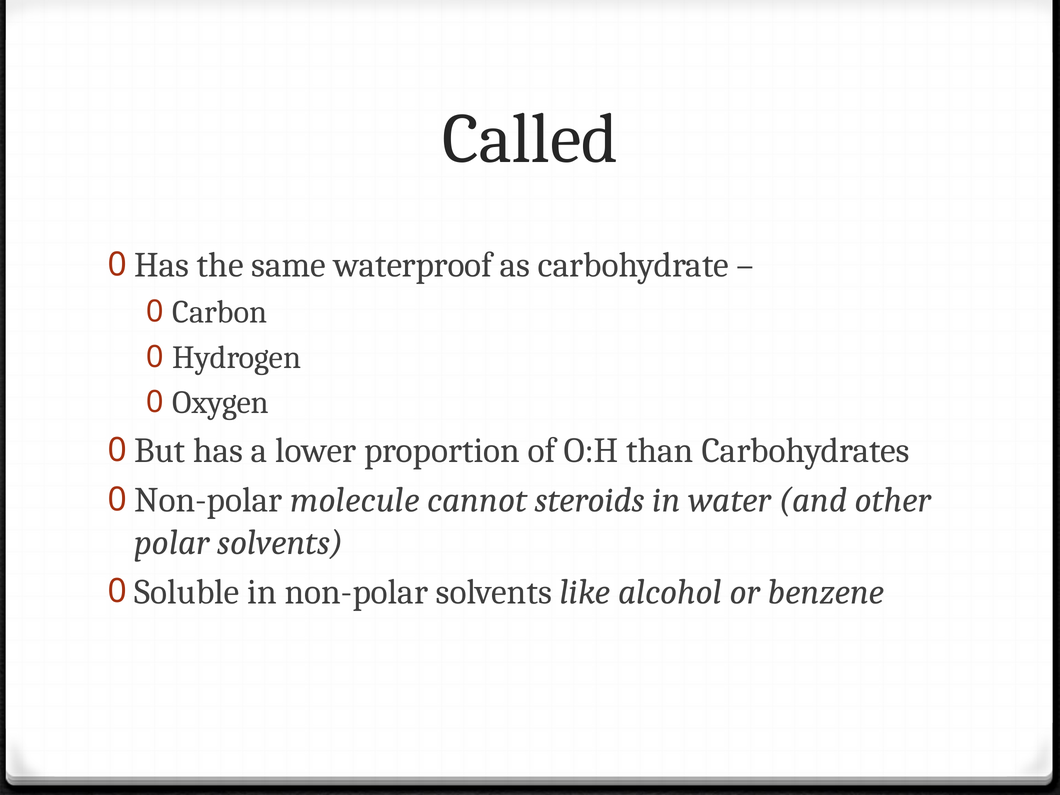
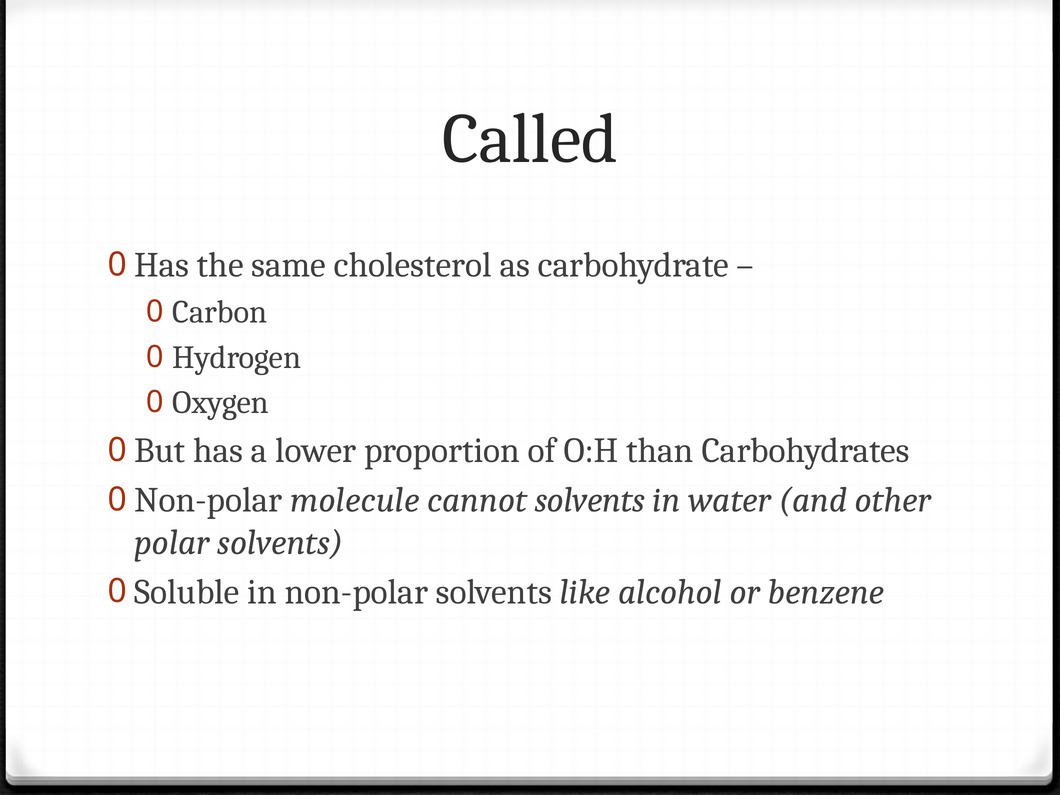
waterproof: waterproof -> cholesterol (413, 265)
cannot steroids: steroids -> solvents (590, 500)
